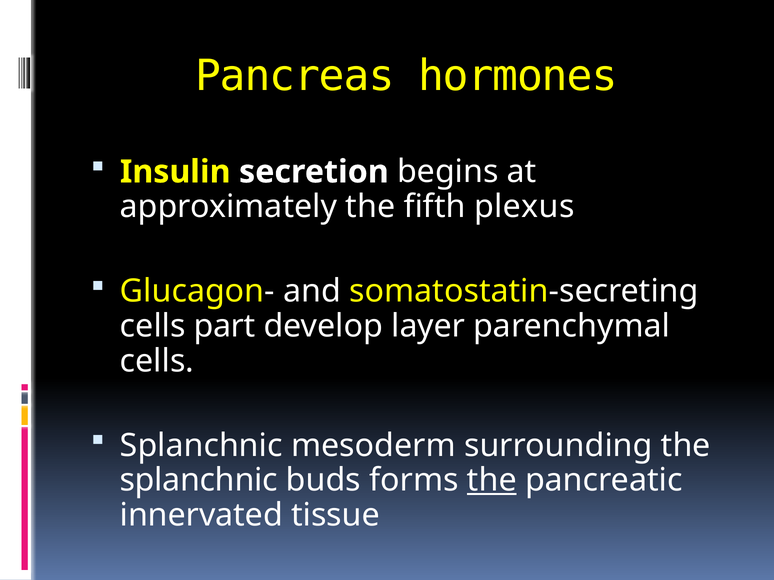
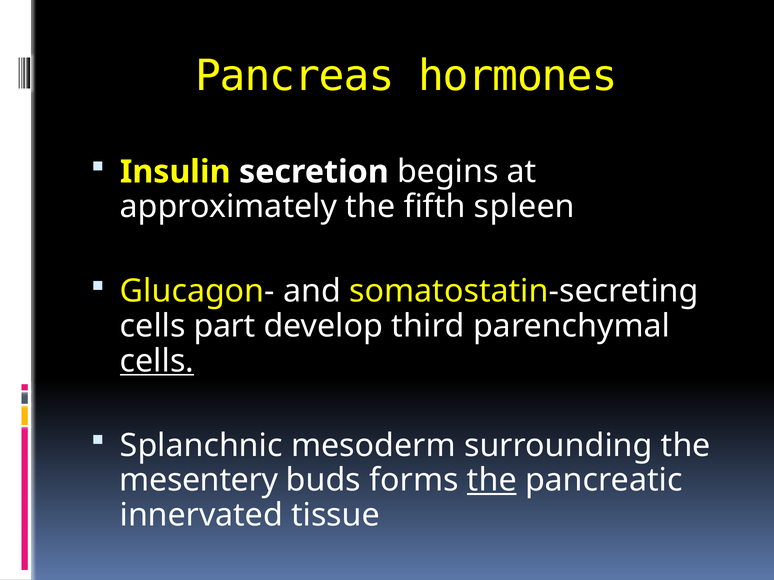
plexus: plexus -> spleen (524, 207)
layer: layer -> third (428, 326)
cells underline: none -> present (157, 361)
splanchnic: splanchnic -> mesentery (199, 481)
